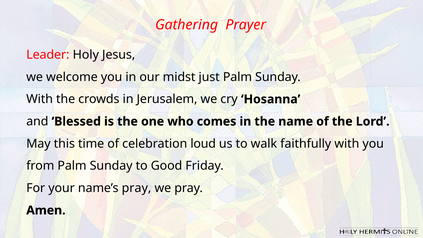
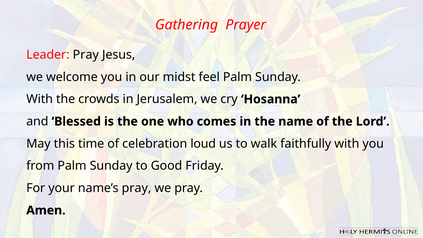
Leader Holy: Holy -> Pray (86, 55)
just: just -> feel (209, 77)
